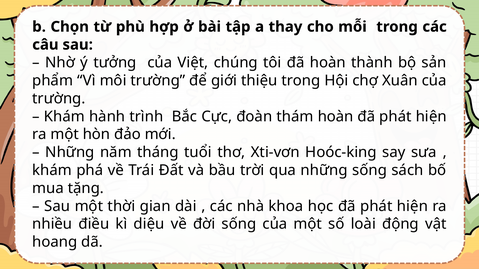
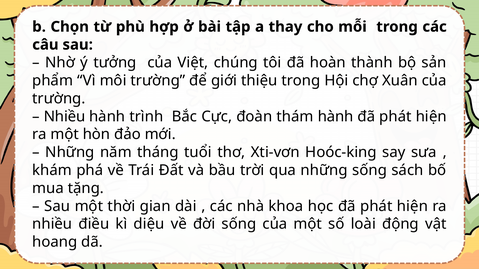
Khám: Khám -> Nhiều (64, 117)
thám hoàn: hoàn -> hành (336, 117)
